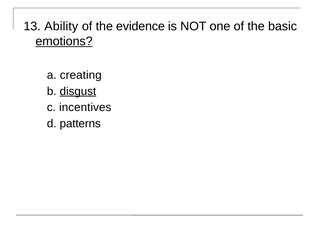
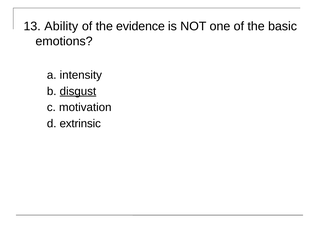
emotions underline: present -> none (64, 41)
creating: creating -> intensity (81, 75)
incentives: incentives -> motivation (85, 107)
patterns: patterns -> extrinsic (80, 124)
